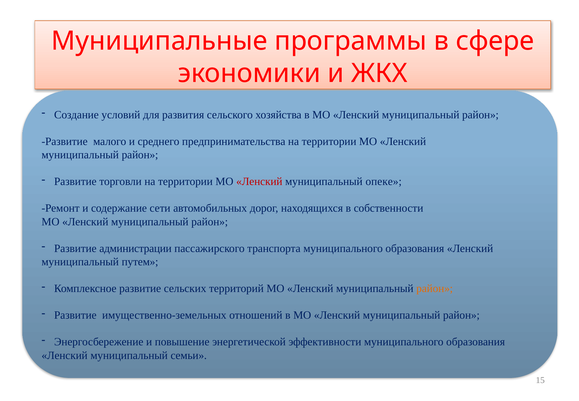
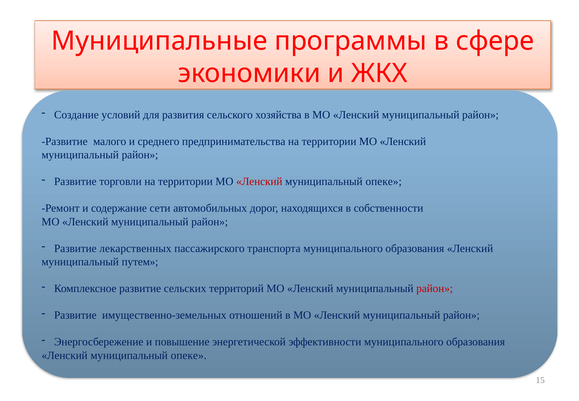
администрации: администрации -> лекарственных (135, 248)
район colour: orange -> red (435, 288)
семьи: семьи -> опеке (189, 355)
